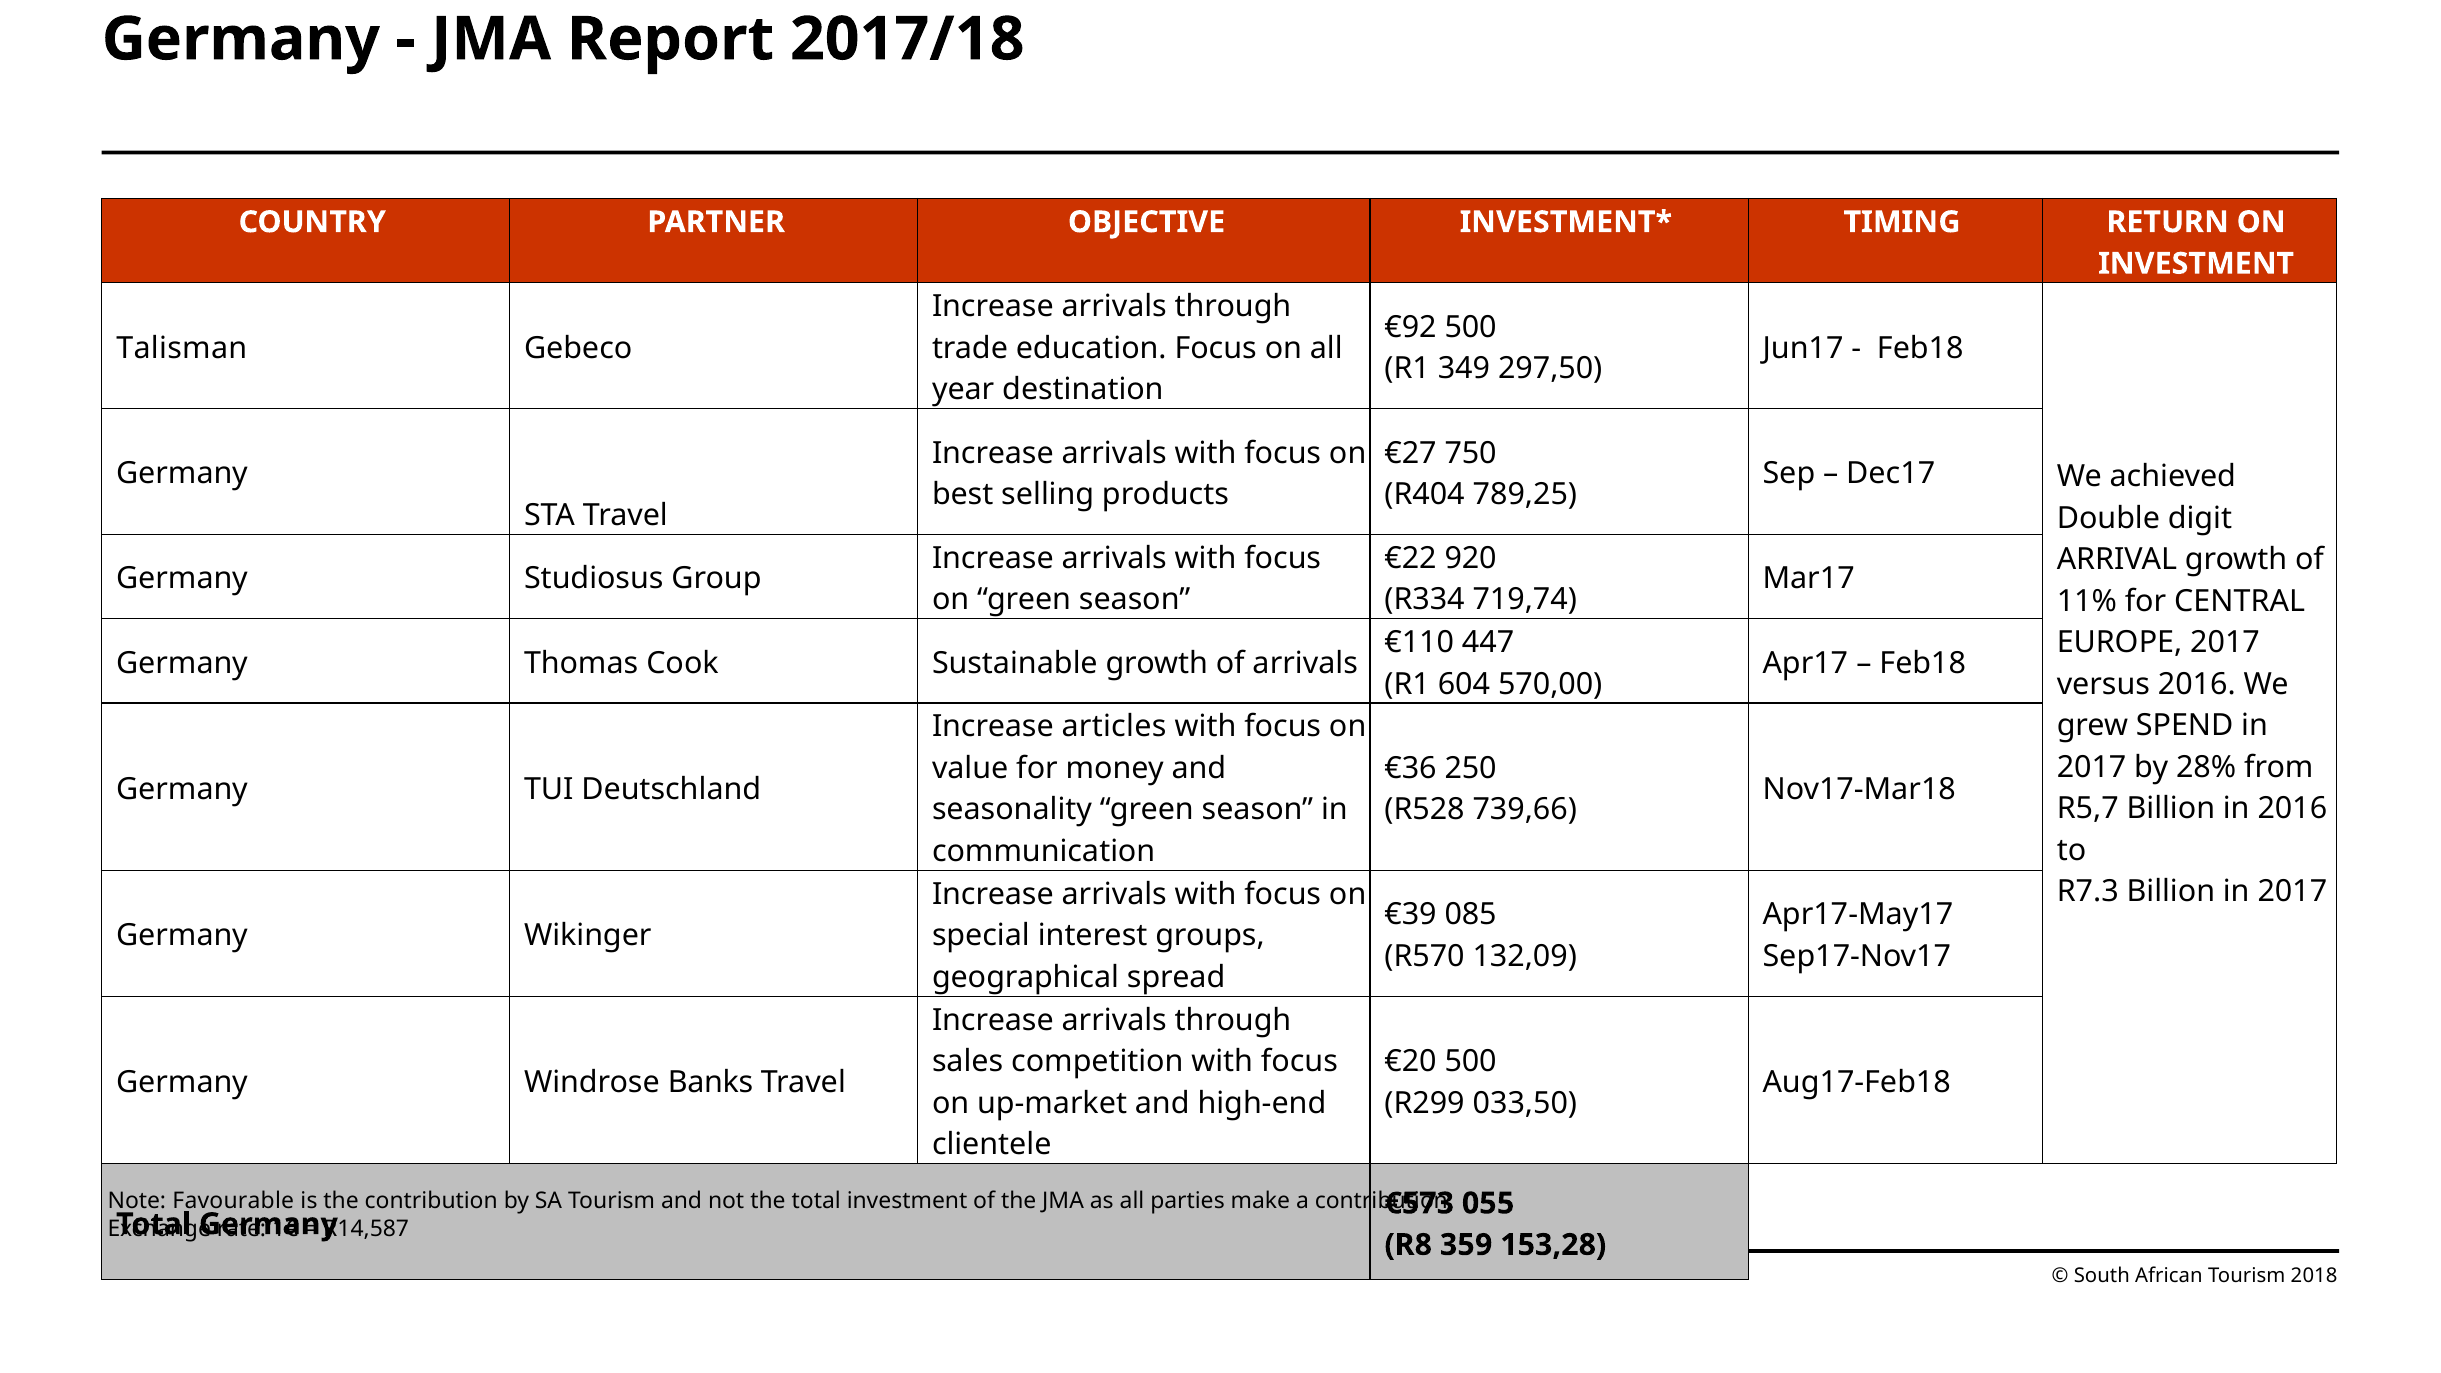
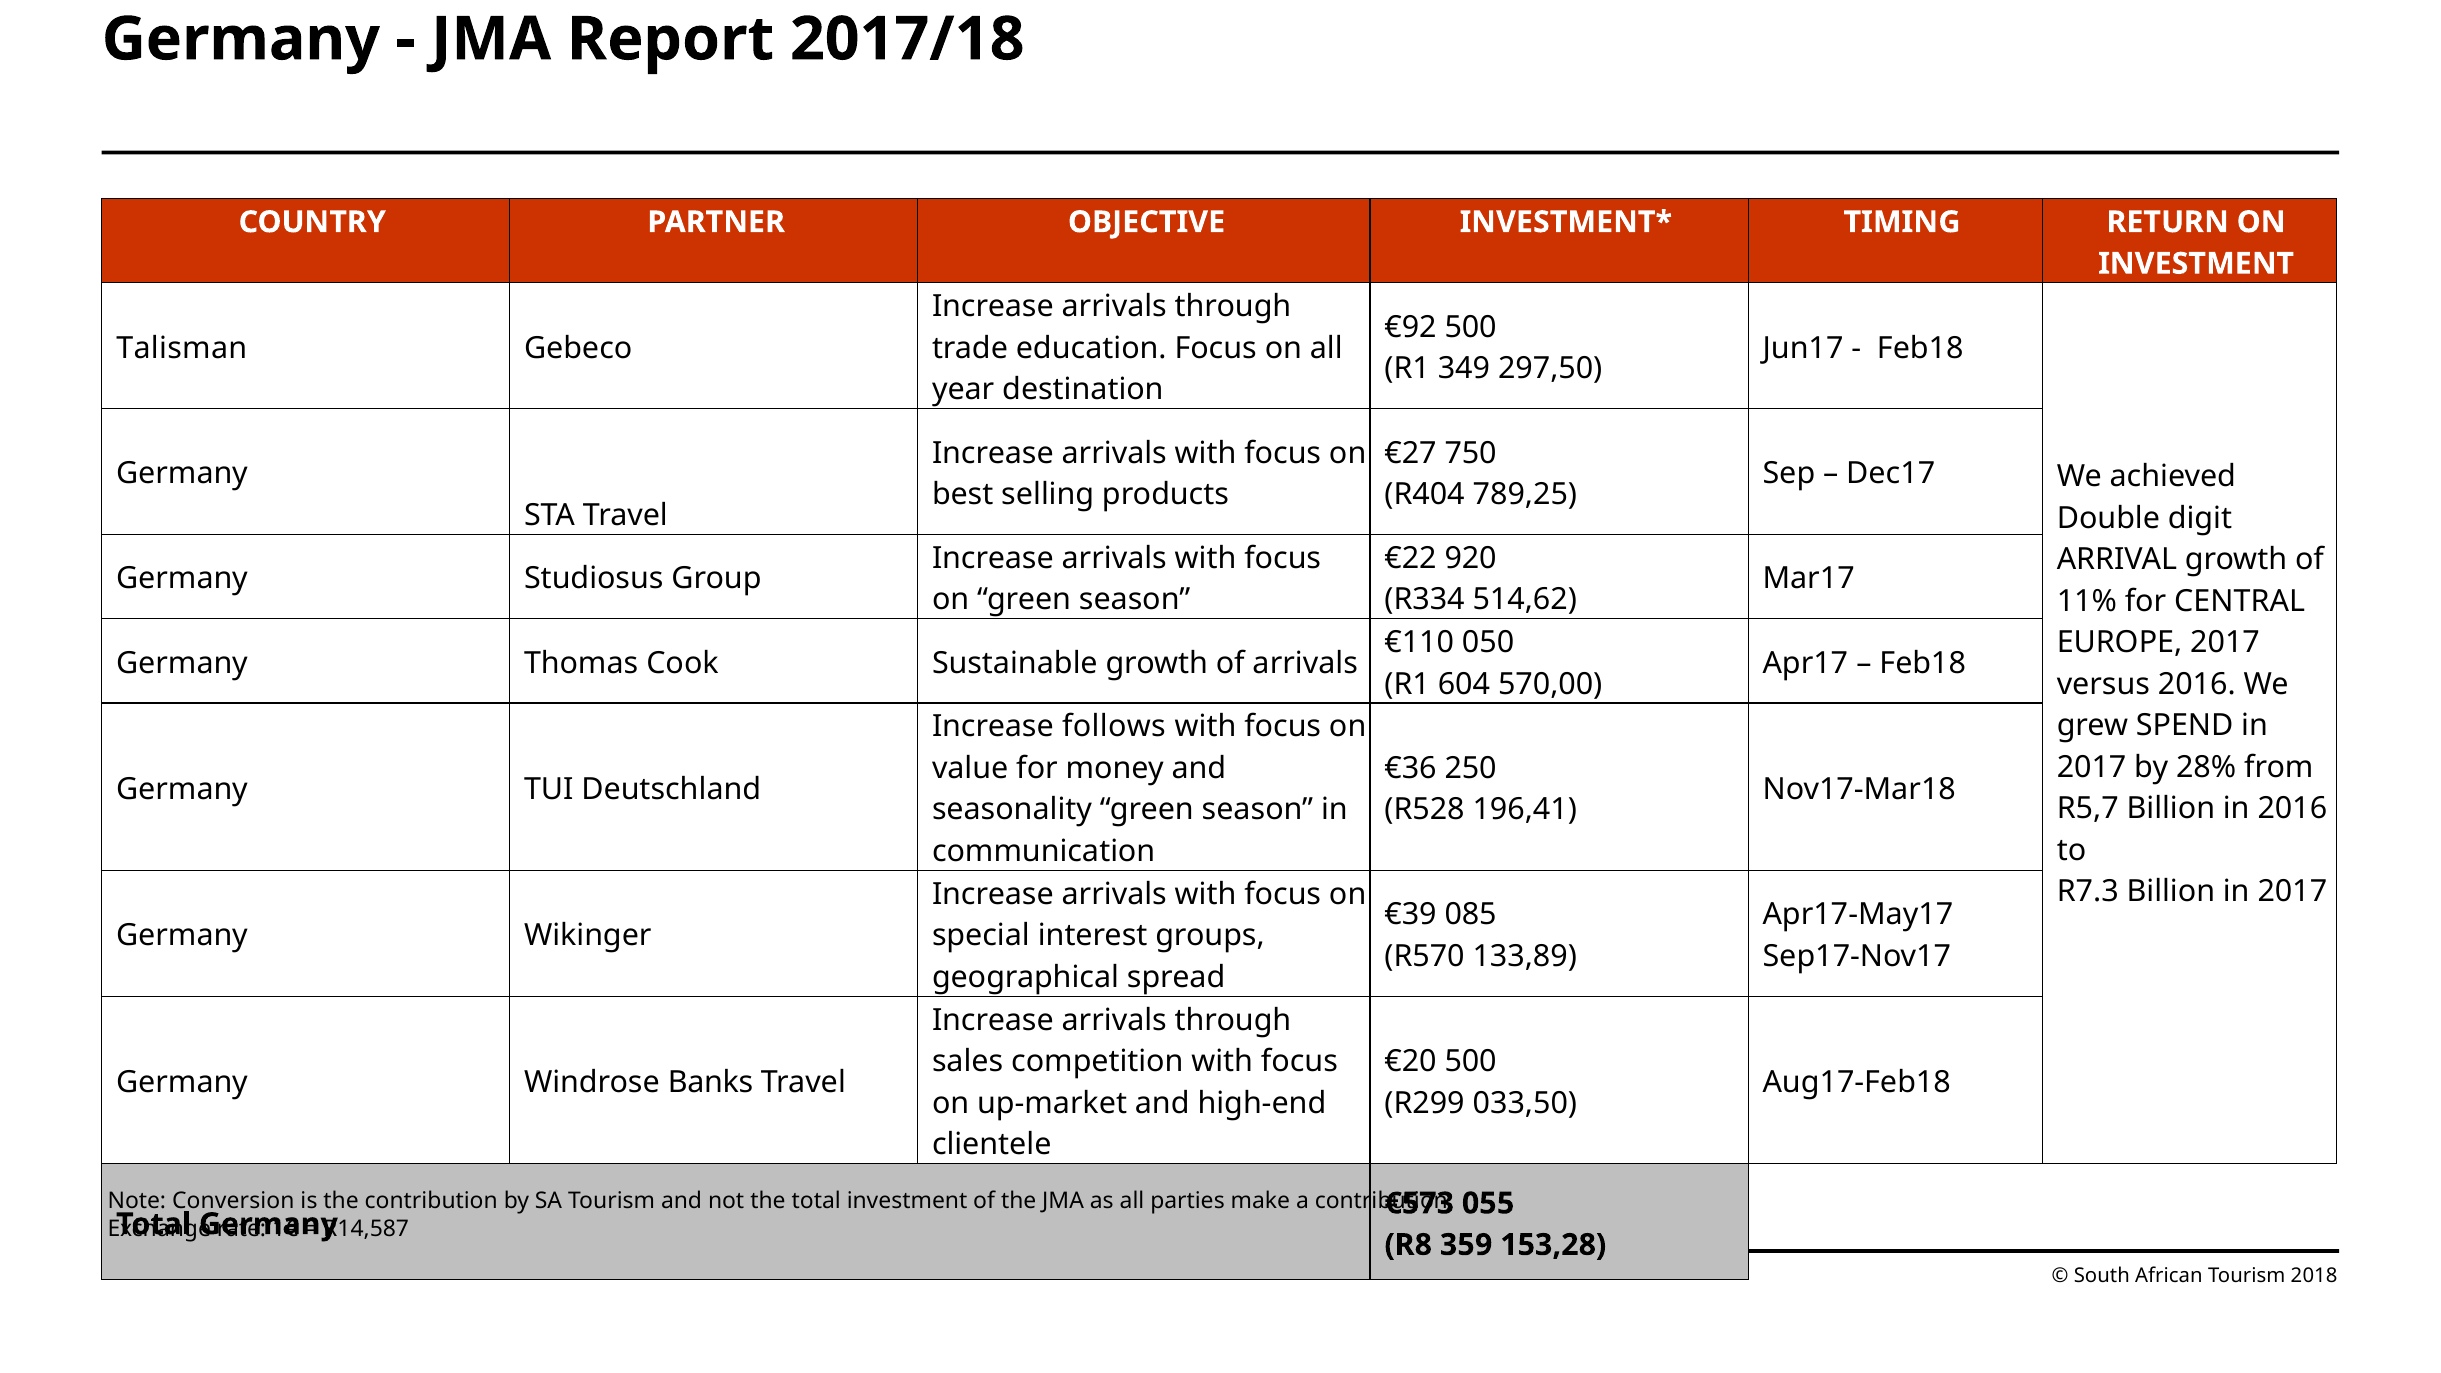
719,74: 719,74 -> 514,62 (1525, 600)
447: 447 -> 050 (1488, 643)
articles: articles -> follows (1114, 727)
739,66: 739,66 -> 196,41 (1525, 810)
132,09: 132,09 -> 133,89 (1525, 956)
Favourable: Favourable -> Conversion (233, 1201)
